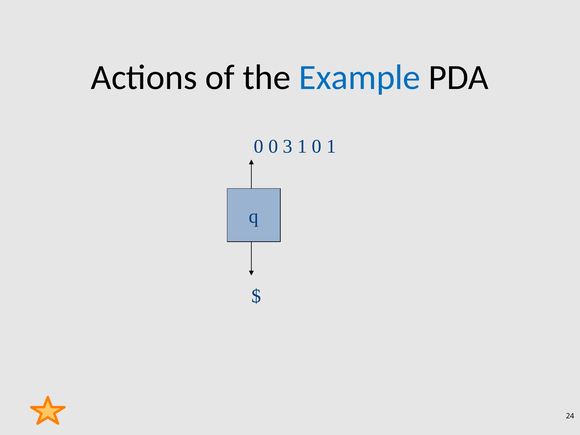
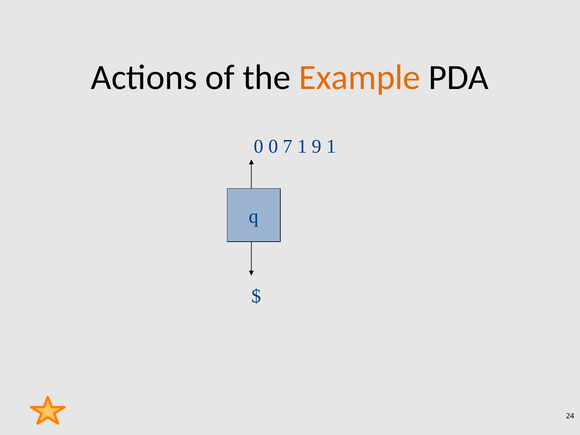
Example colour: blue -> orange (360, 77)
3: 3 -> 7 (288, 146)
1 0: 0 -> 9 (317, 146)
